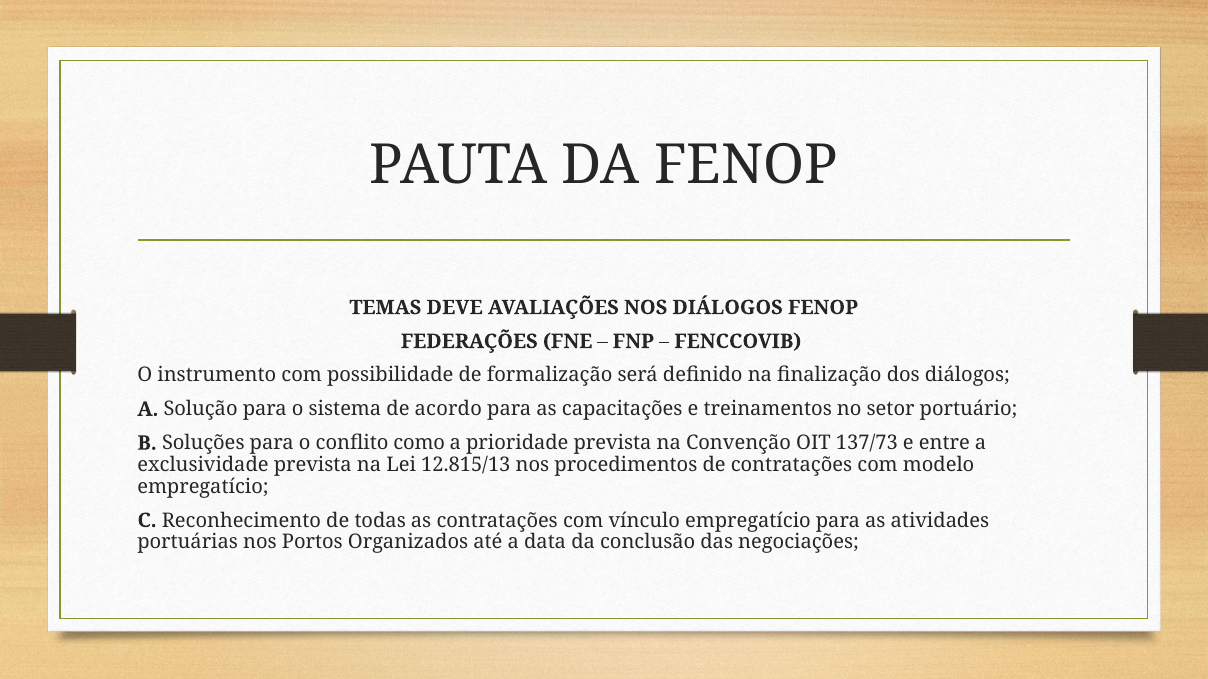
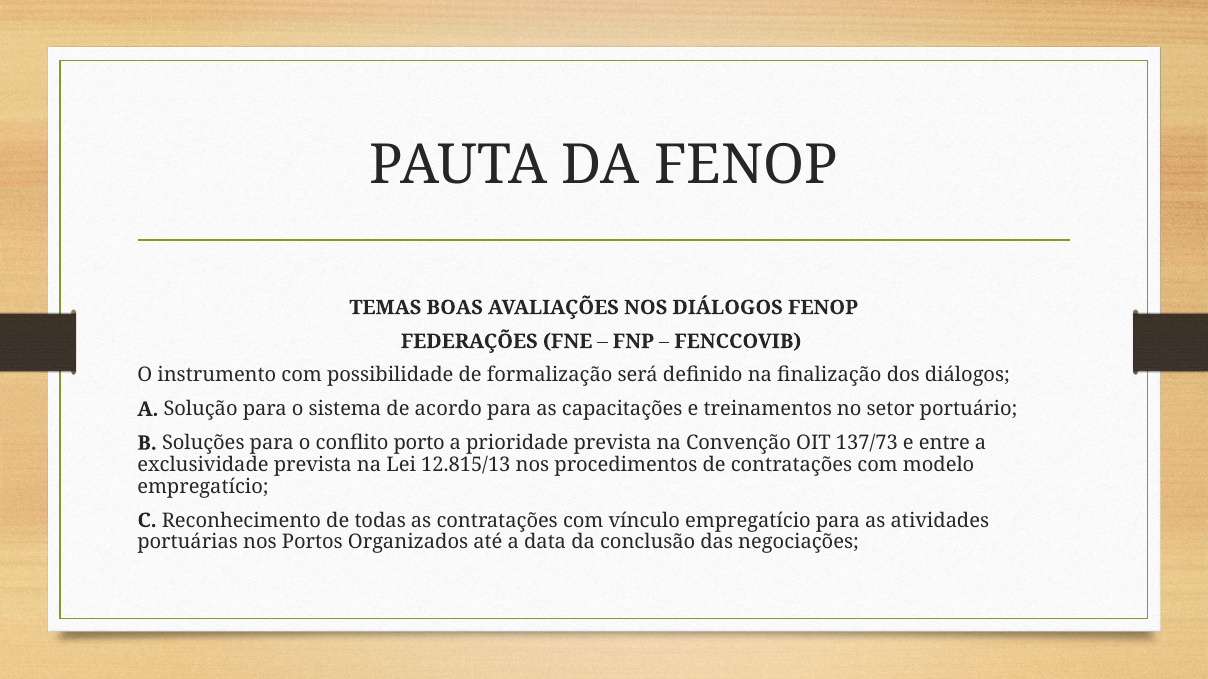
DEVE: DEVE -> BOAS (455, 308)
como: como -> porto (419, 443)
